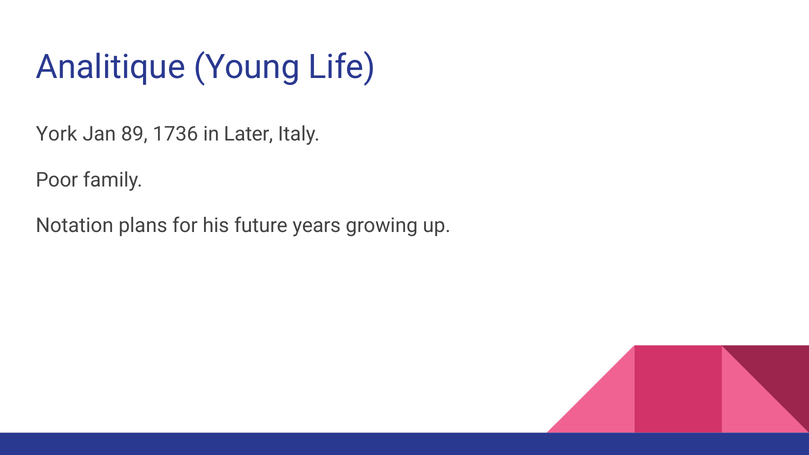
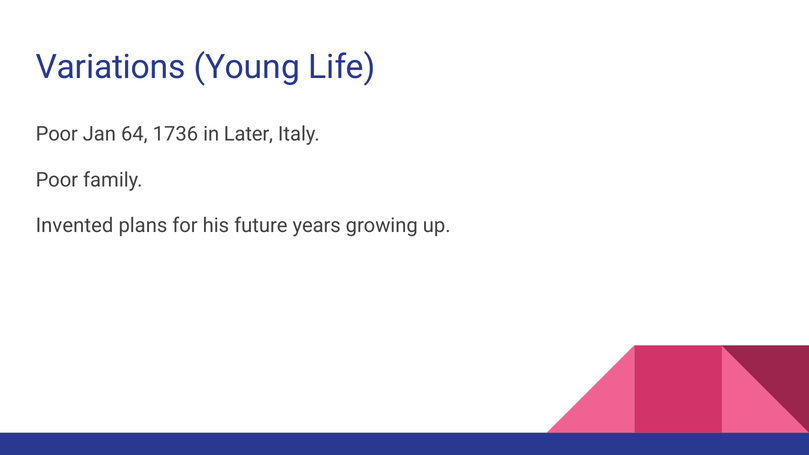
Analitique: Analitique -> Variations (111, 67)
York: York -> Poor (57, 134)
89: 89 -> 64 (134, 134)
Notation: Notation -> Invented (75, 226)
